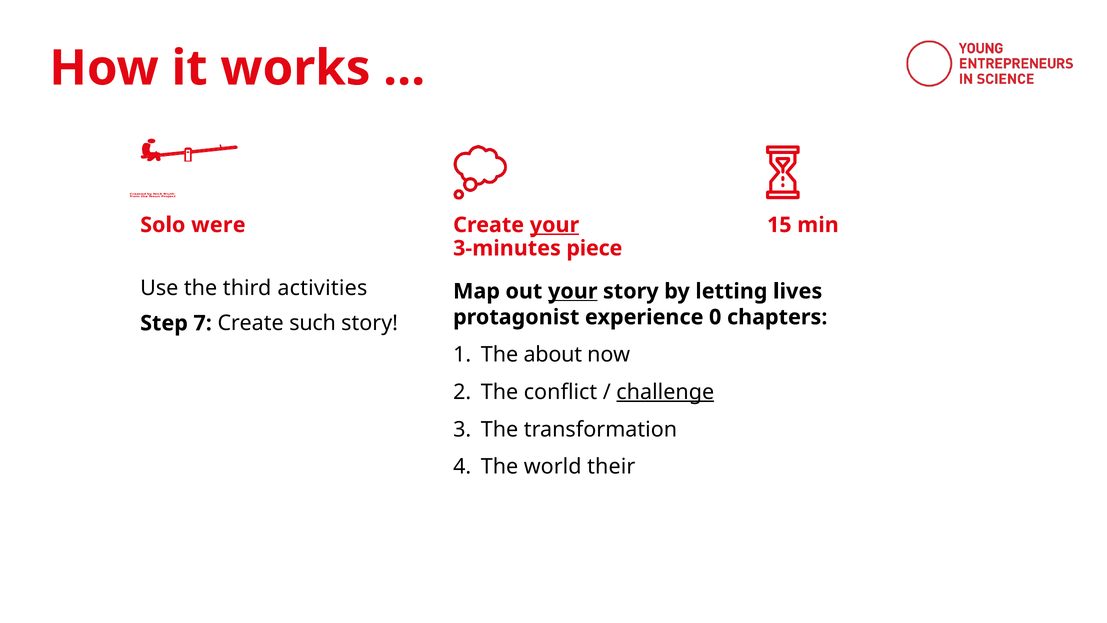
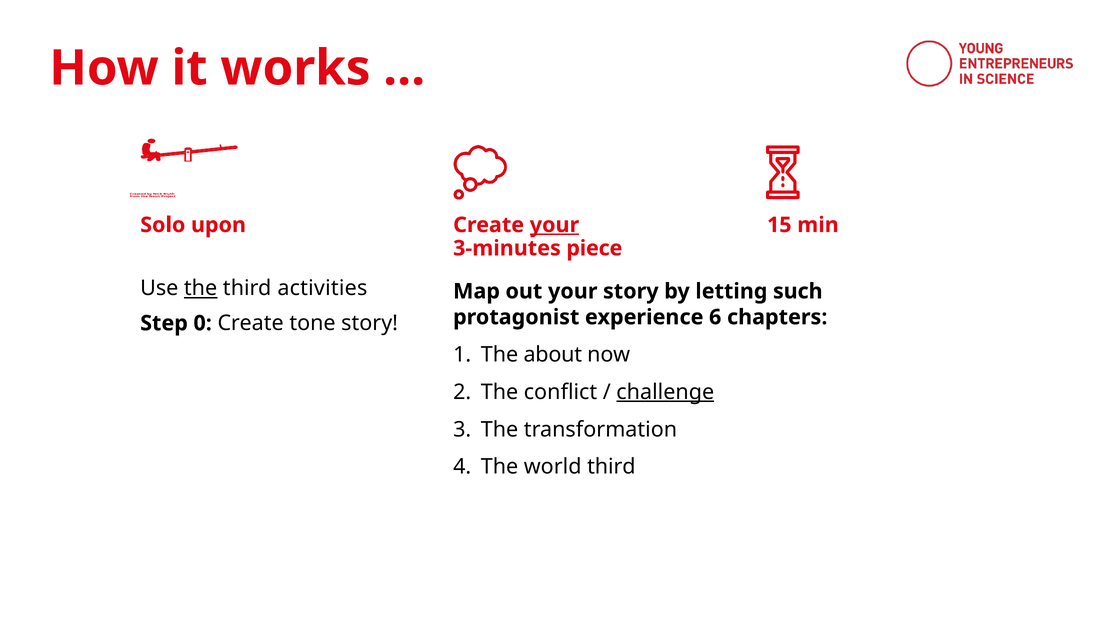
were: were -> upon (219, 225)
the underline: none -> present (201, 288)
your underline: present -> none (573, 291)
lives: lives -> such (798, 291)
0: 0 -> 6 (715, 317)
7: 7 -> 0 (203, 323)
such: such -> tone (312, 323)
world their: their -> third (611, 467)
